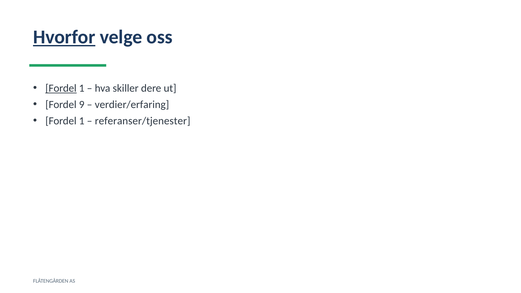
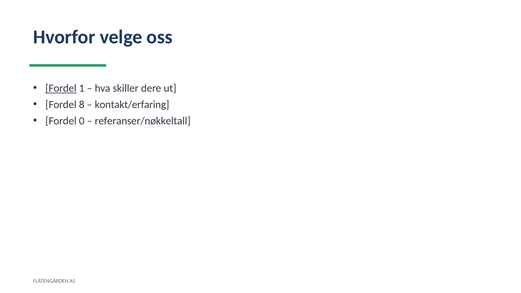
Hvorfor underline: present -> none (64, 37)
9: 9 -> 8 (82, 105)
verdier/erfaring: verdier/erfaring -> kontakt/erfaring (132, 105)
1: 1 -> 0 (82, 121)
referanser/tjenester: referanser/tjenester -> referanser/nøkkeltall (143, 121)
